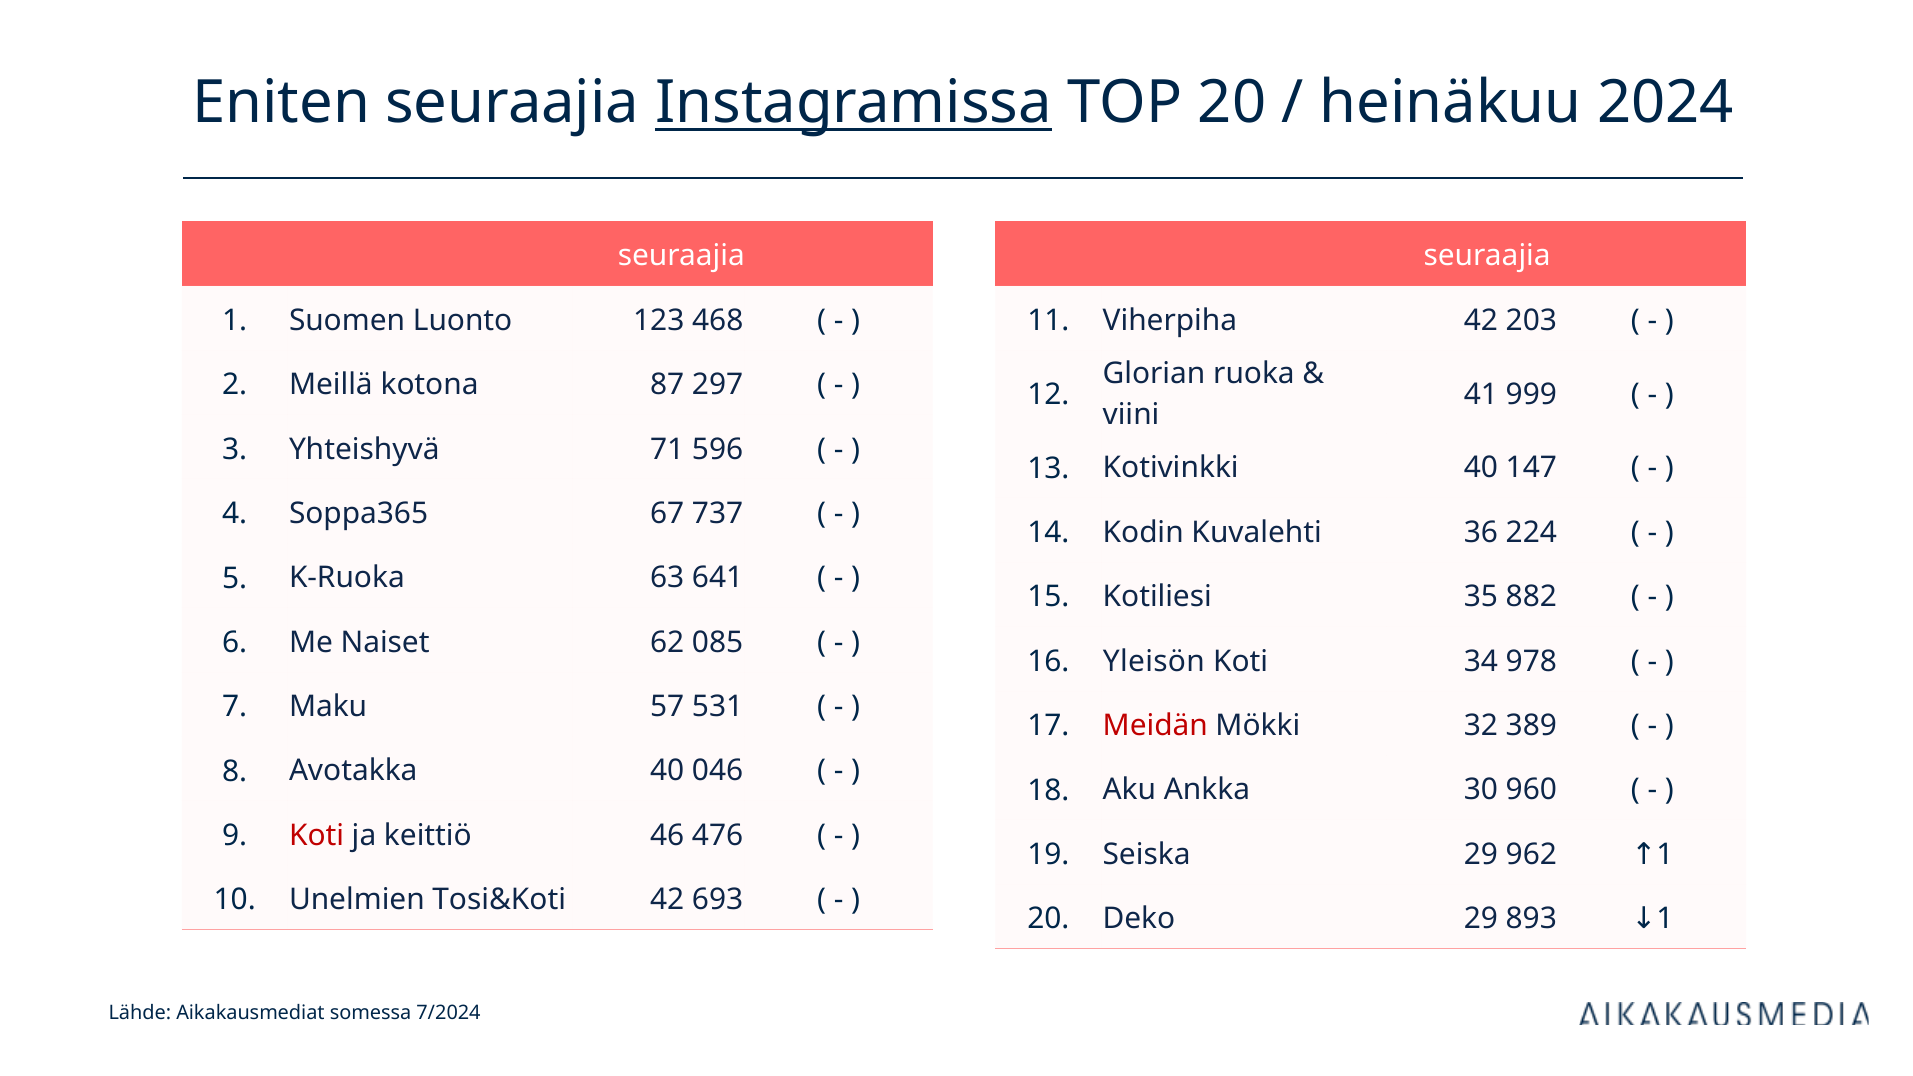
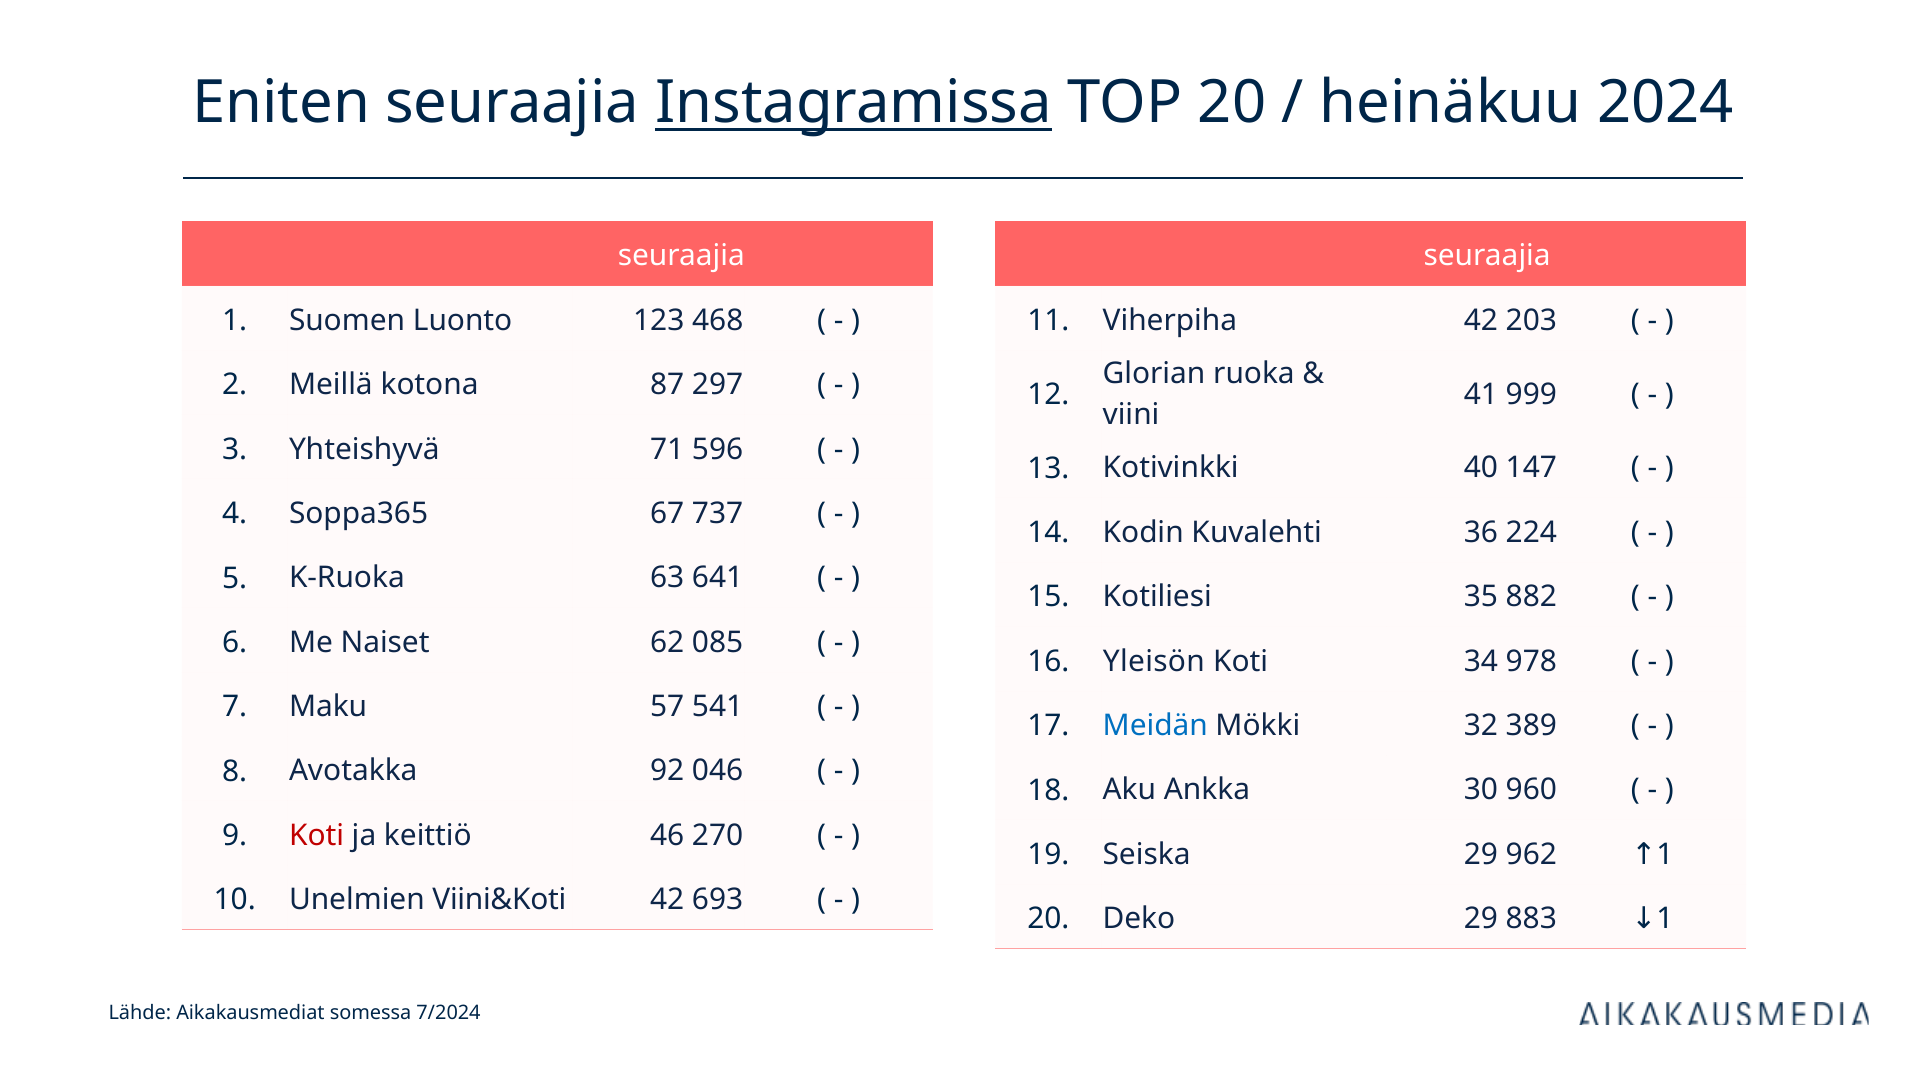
531: 531 -> 541 (718, 707)
Meidän colour: red -> blue (1155, 726)
Avotakka 40: 40 -> 92 (667, 771)
476: 476 -> 270 (718, 836)
Tosi&Koti: Tosi&Koti -> Viini&Koti (499, 900)
893: 893 -> 883 (1531, 919)
